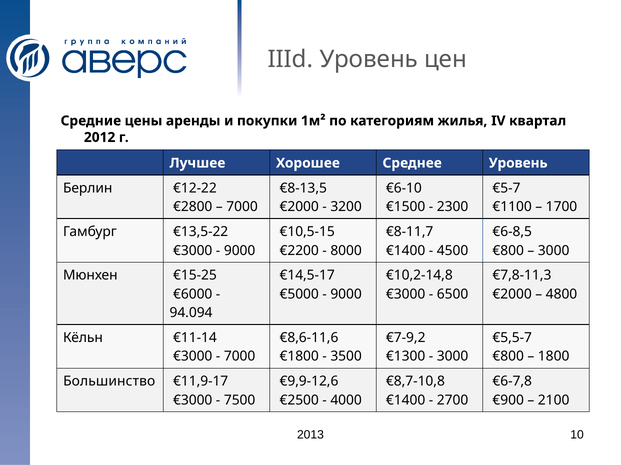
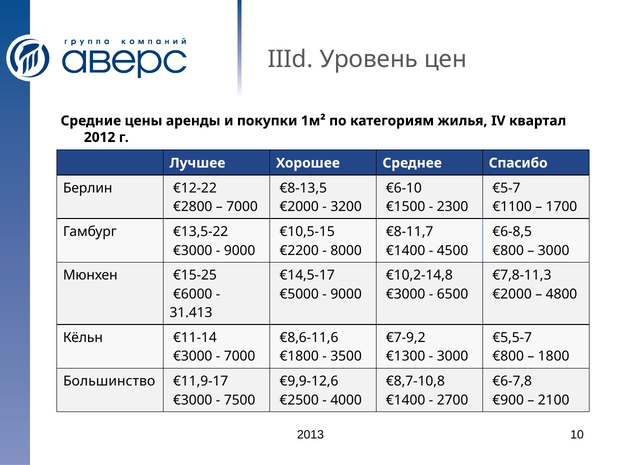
Среднее Уровень: Уровень -> Спасибо (518, 163)
94.094: 94.094 -> 31.413 (191, 313)
